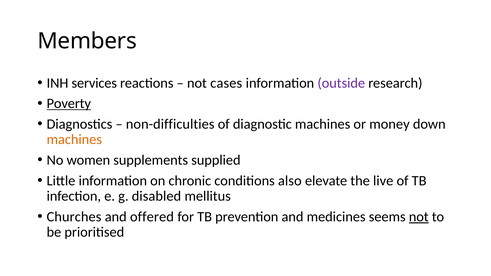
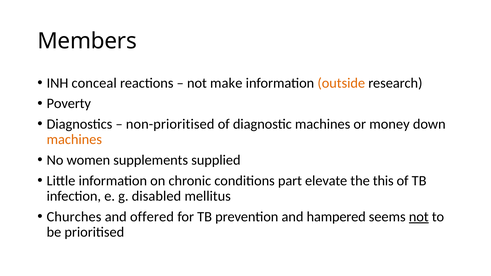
services: services -> conceal (94, 83)
cases: cases -> make (226, 83)
outside colour: purple -> orange (341, 83)
Poverty underline: present -> none (69, 104)
non-difficulties: non-difficulties -> non-prioritised (170, 124)
also: also -> part (290, 181)
live: live -> this (383, 181)
medicines: medicines -> hampered (336, 217)
